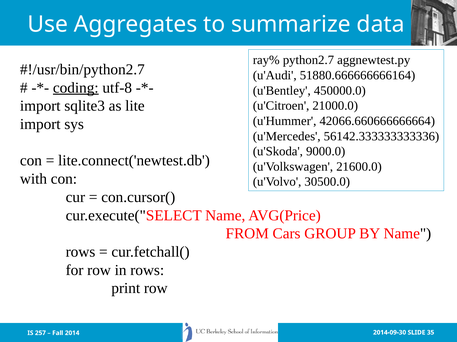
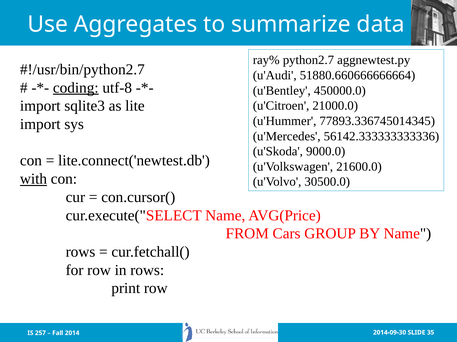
51880.666666666164: 51880.666666666164 -> 51880.660666666664 (358, 76)
42066.660666666664: 42066.660666666664 -> 77893.336745014345 (377, 121)
with underline: none -> present (34, 179)
